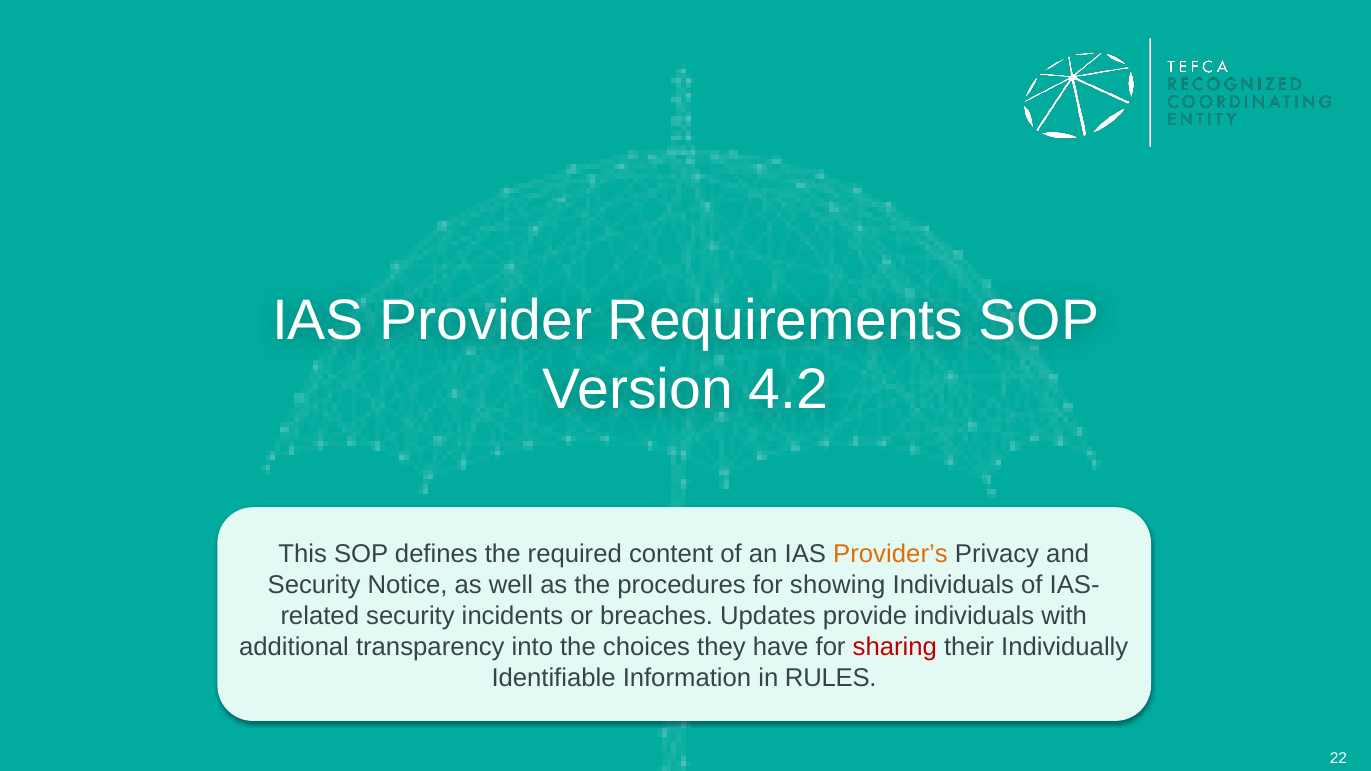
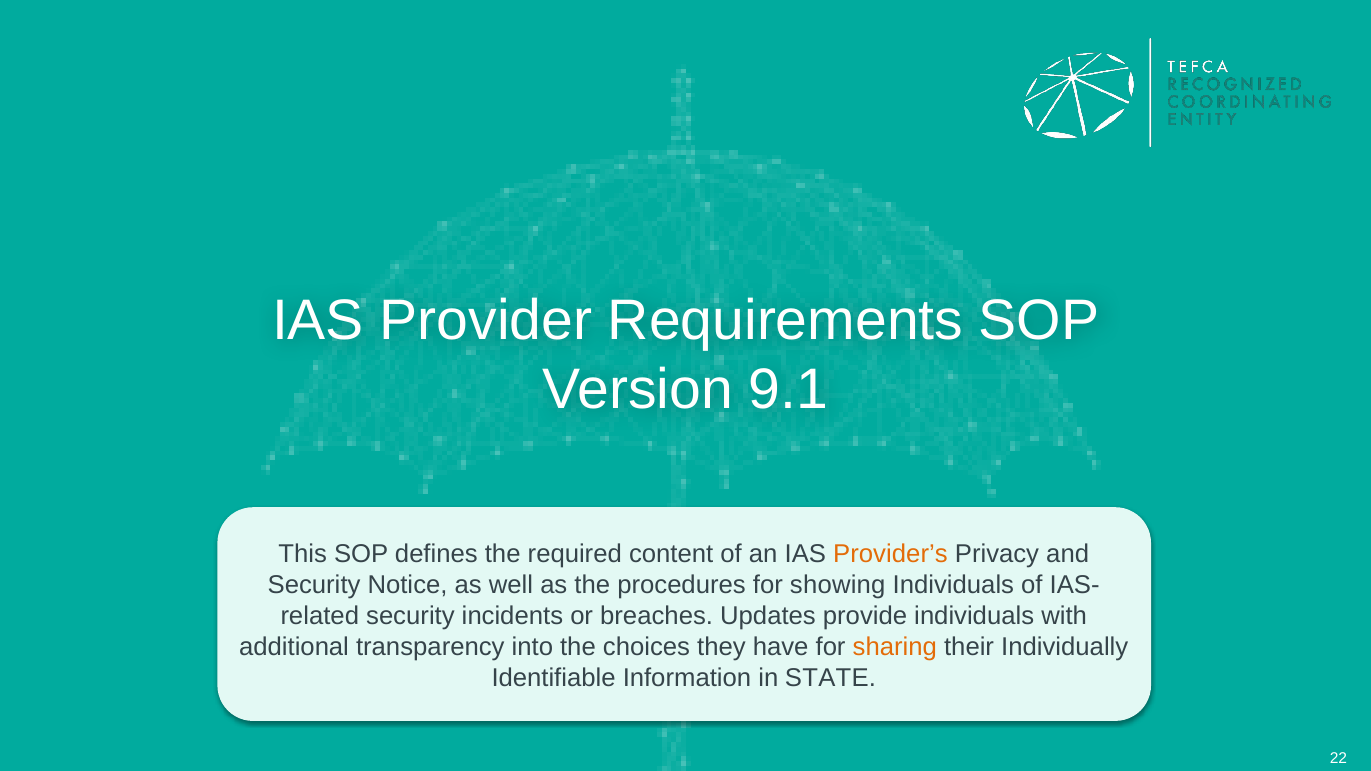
4.2: 4.2 -> 9.1 (788, 390)
sharing colour: red -> orange (895, 647)
RULES: RULES -> STATE (831, 678)
